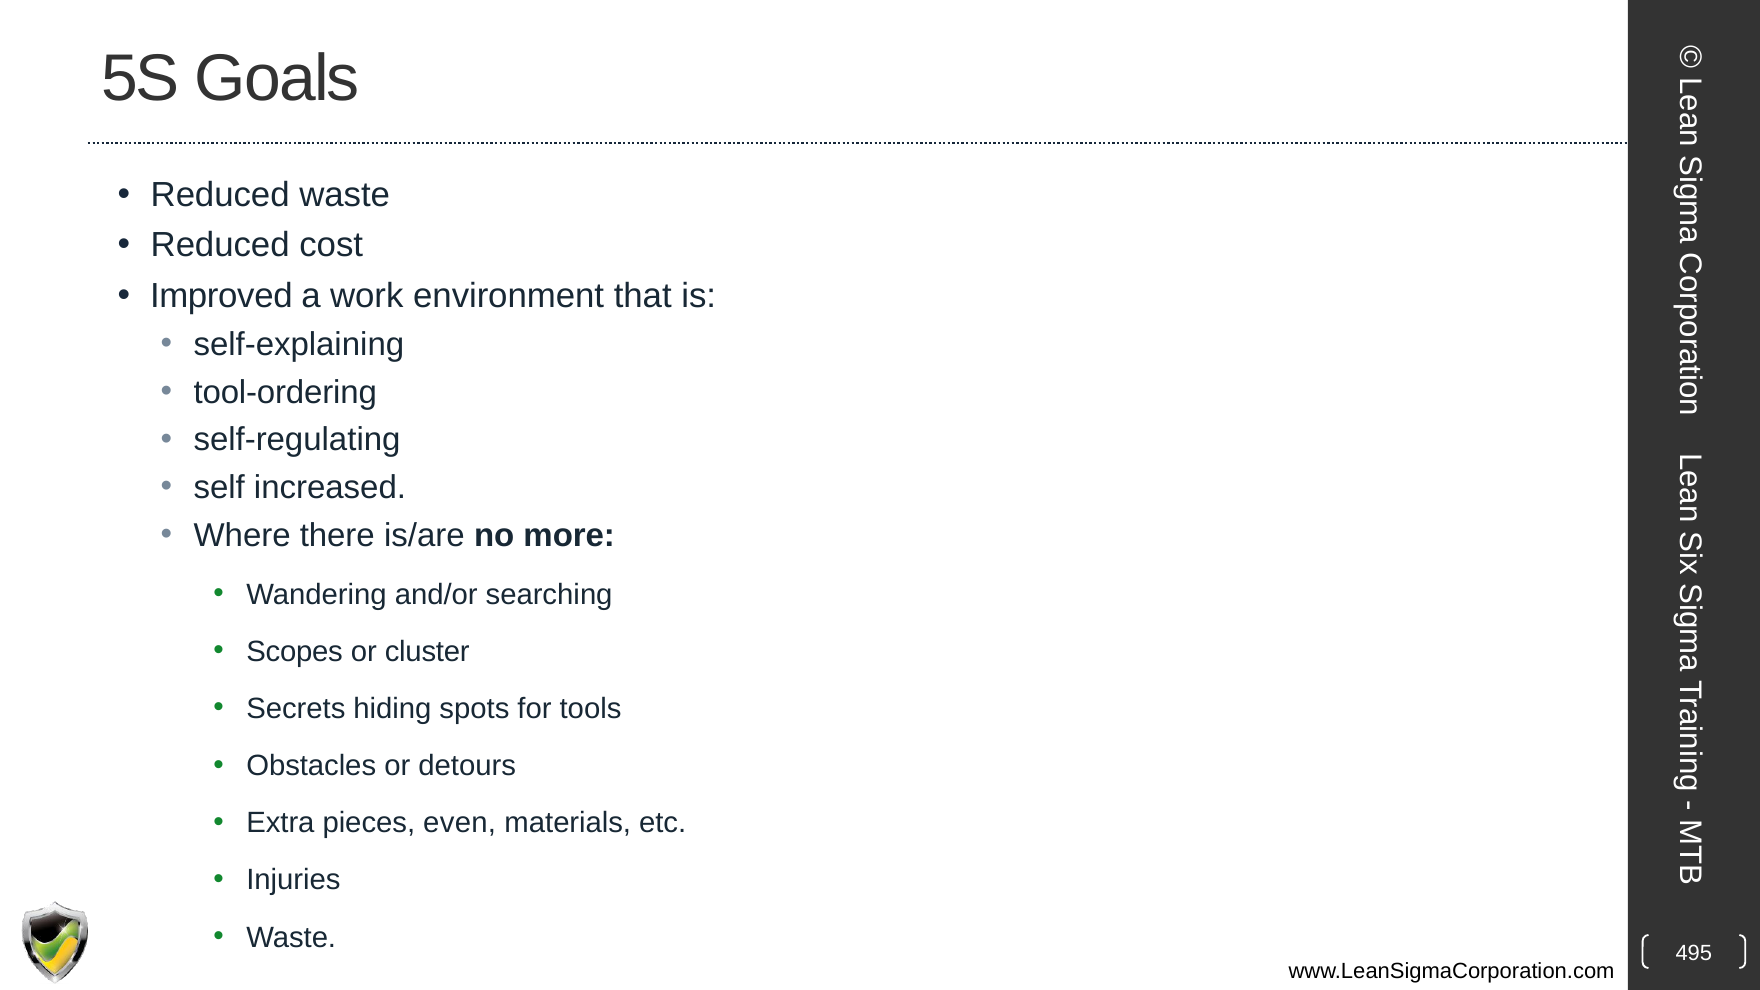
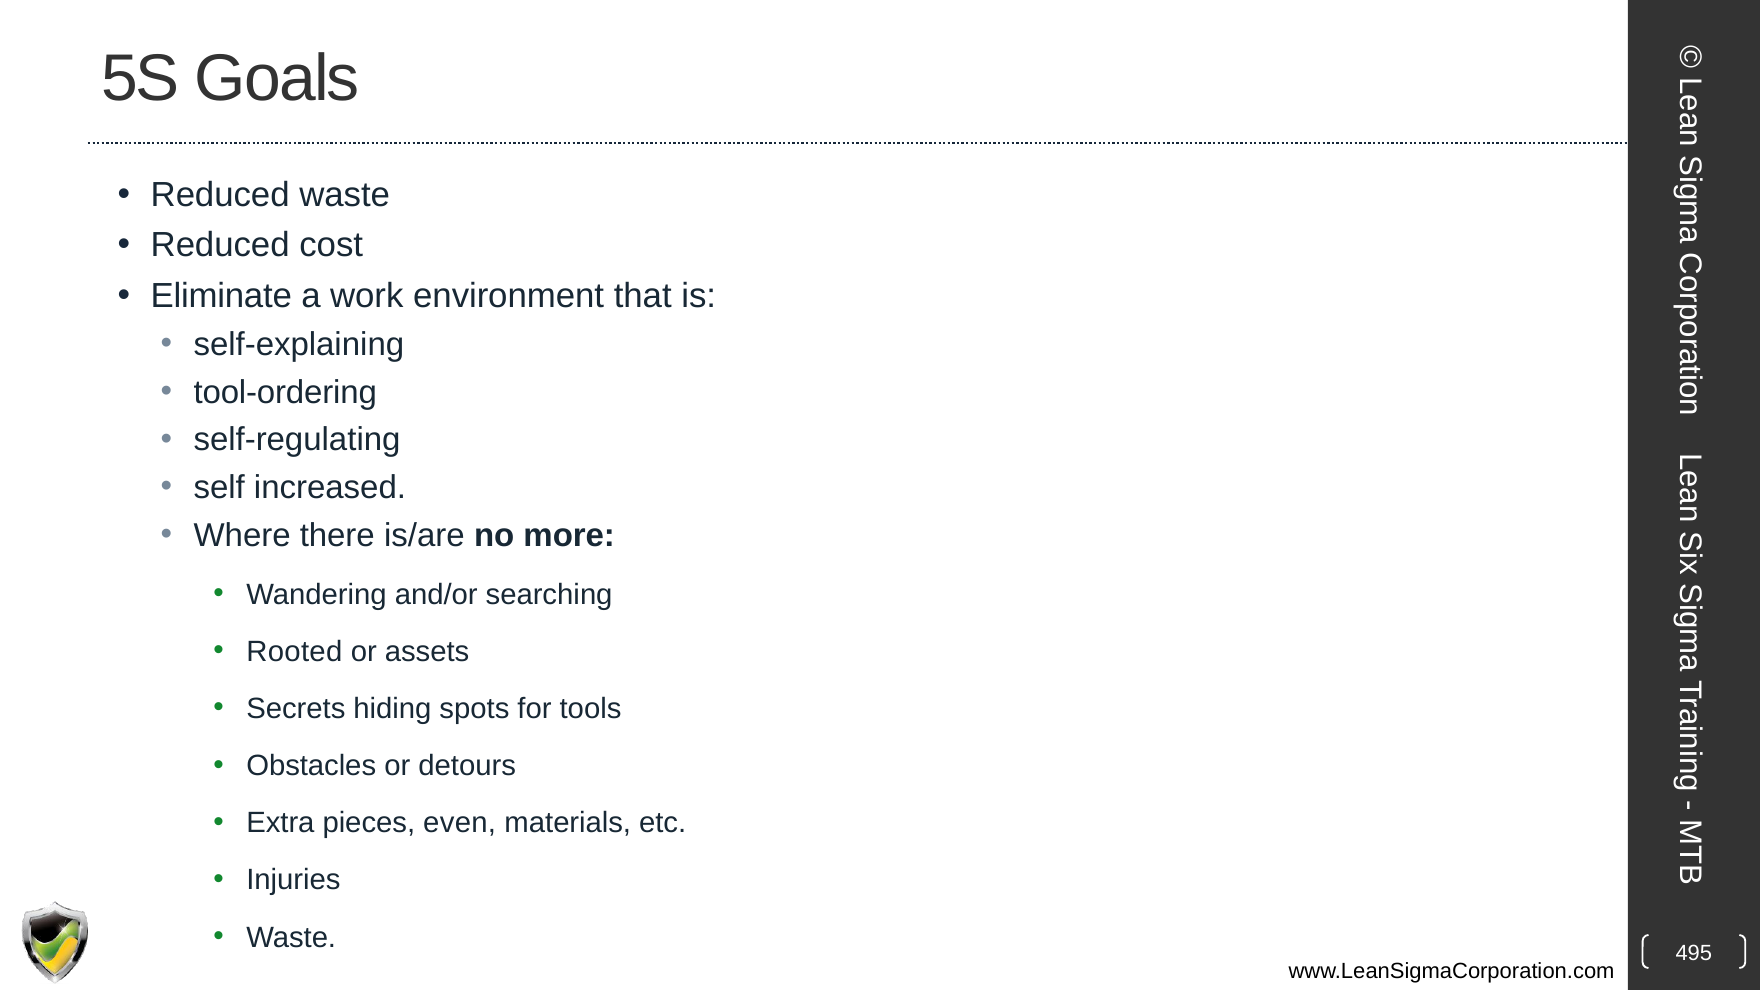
Improved: Improved -> Eliminate (221, 296)
Scopes: Scopes -> Rooted (294, 652)
cluster: cluster -> assets (427, 652)
